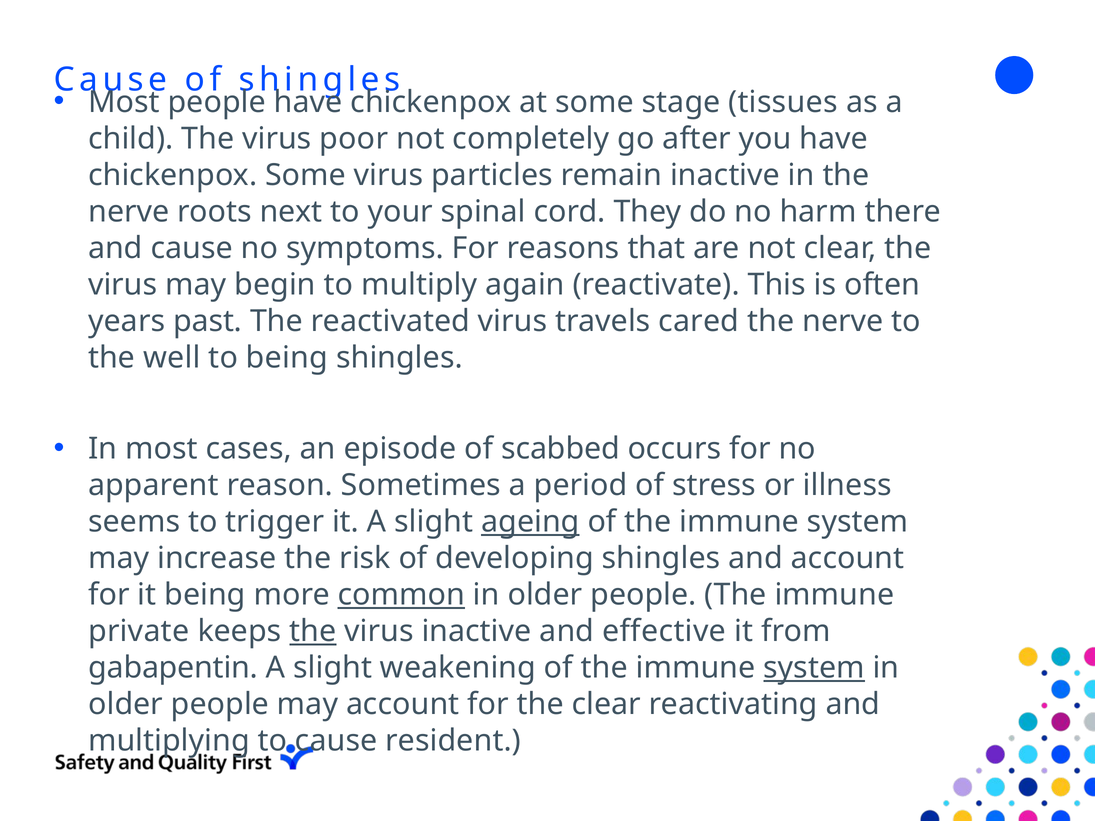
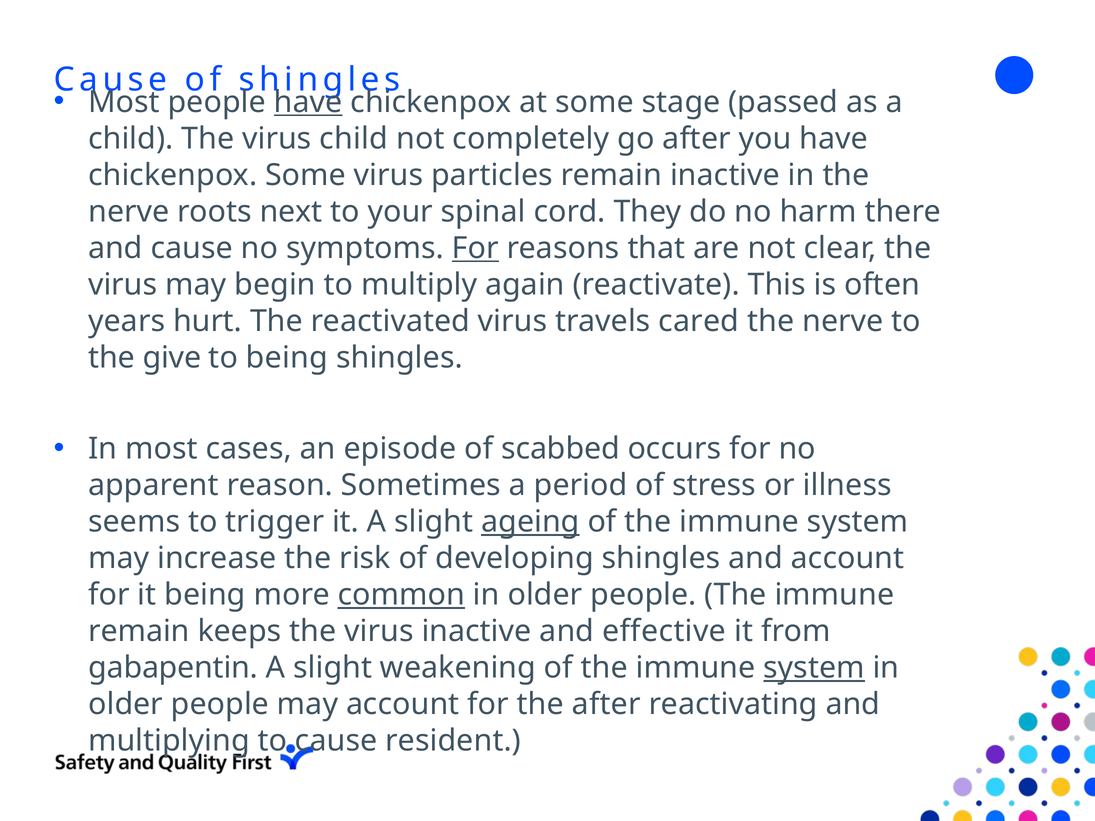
have underline: none -> present (308, 102)
tissues: tissues -> passed (783, 102)
virus poor: poor -> child (354, 139)
For underline: none -> present (475, 248)
past: past -> hurt (208, 321)
well: well -> give (172, 358)
private: private -> remain (139, 632)
the underline: present -> none (313, 632)
the clear: clear -> after (606, 705)
